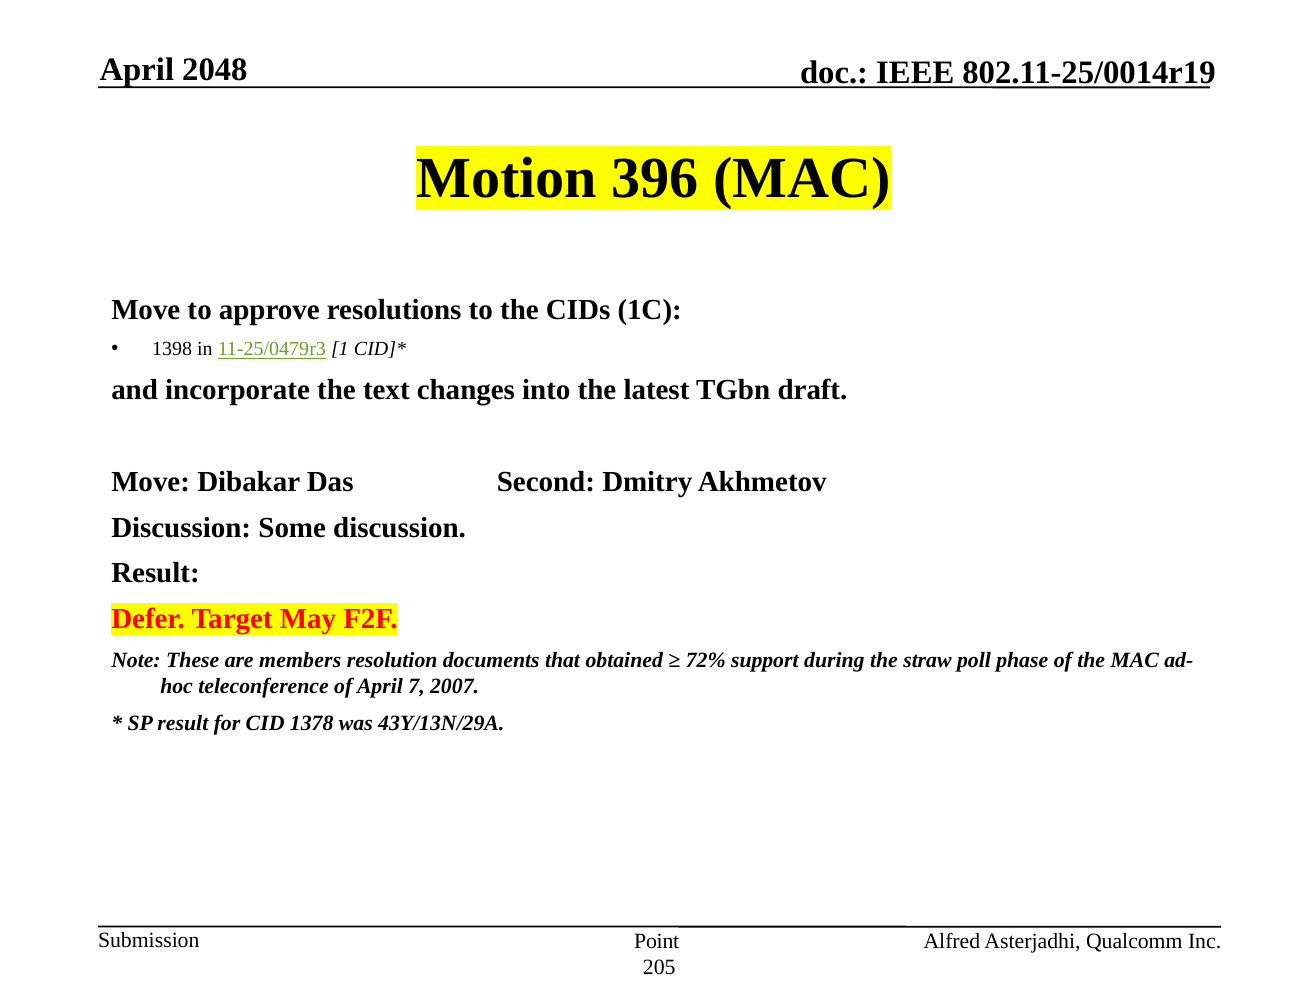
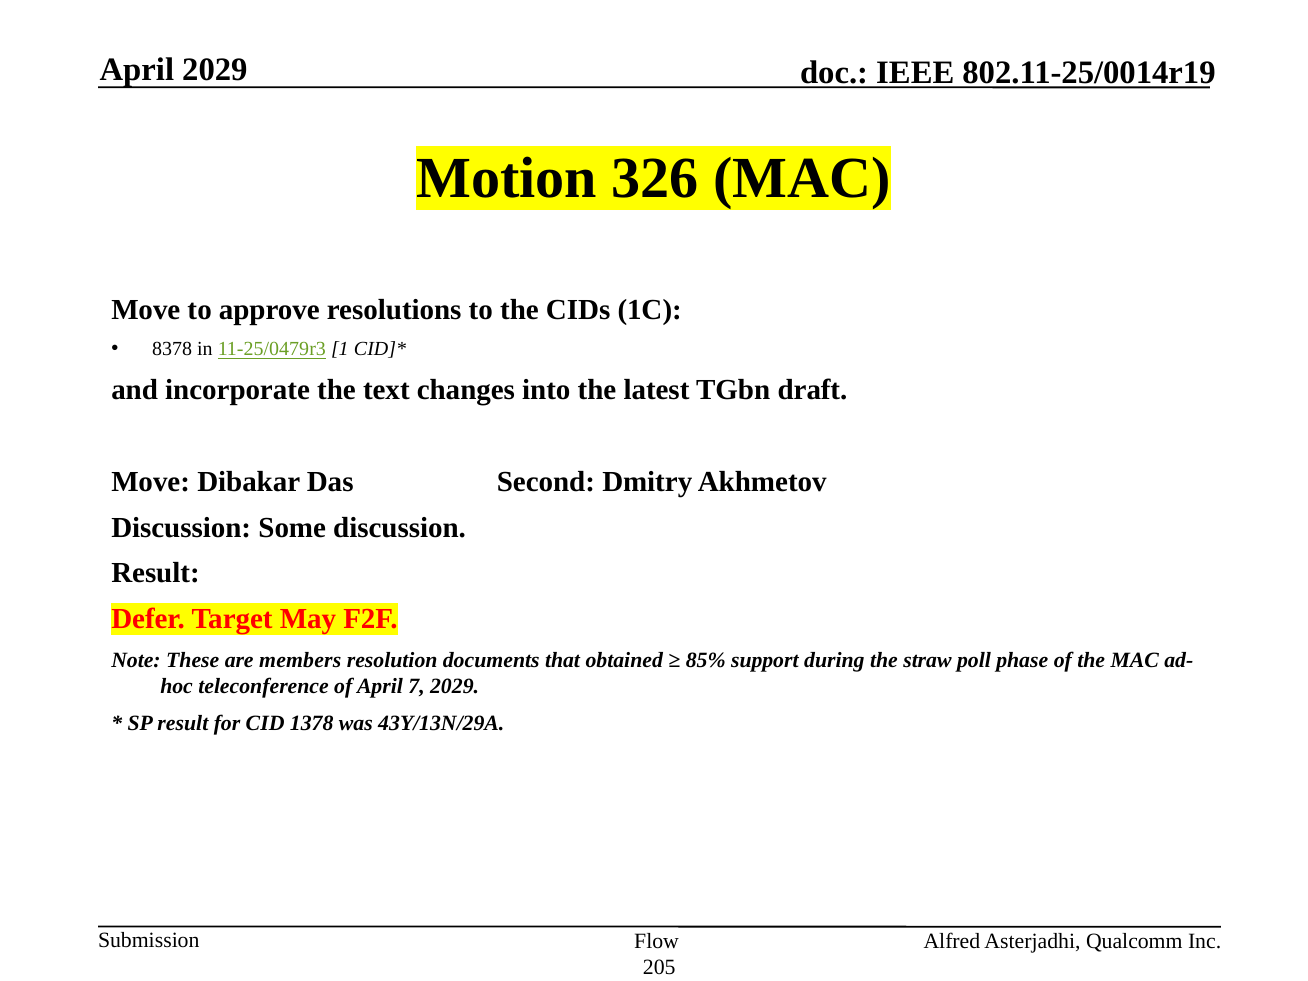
April 2048: 2048 -> 2029 (215, 69)
396: 396 -> 326 (655, 178)
1398: 1398 -> 8378 (172, 349)
72%: 72% -> 85% (706, 660)
7 2007: 2007 -> 2029 (455, 686)
Point: Point -> Flow (657, 941)
